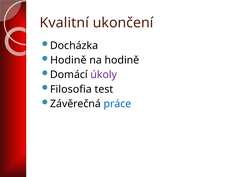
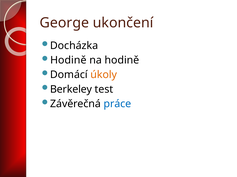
Kvalitní: Kvalitní -> George (64, 23)
úkoly colour: purple -> orange (104, 75)
Filosofia: Filosofia -> Berkeley (71, 90)
